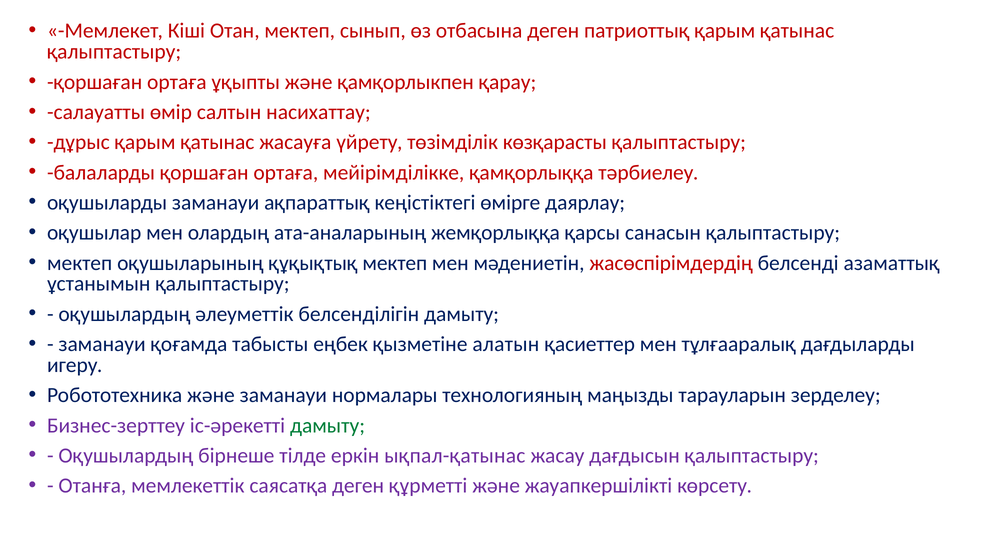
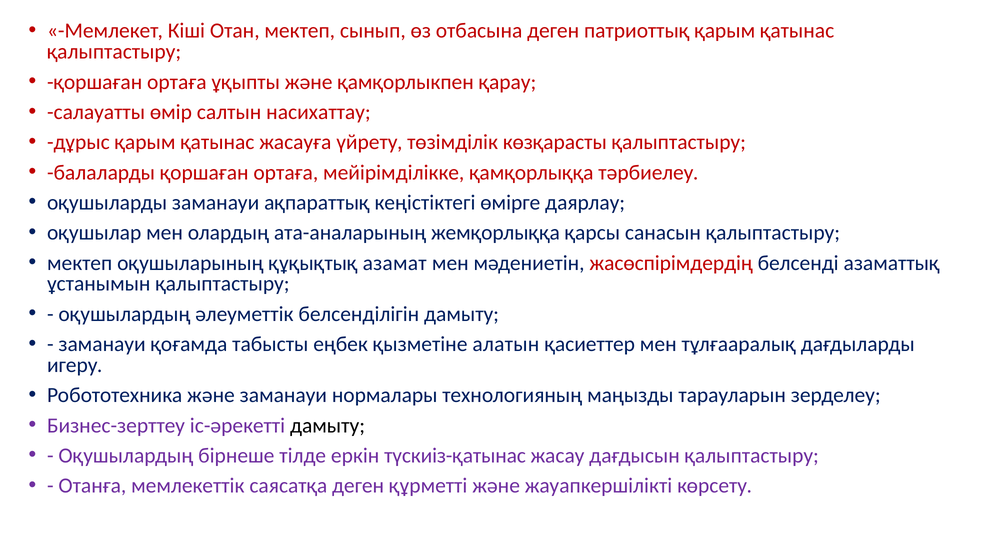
құқықтық мектеп: мектеп -> азамат (395, 263)
дамыту colour: green -> black (328, 425)
ықпал-қатынас: ықпал-қатынас -> түскиіз-қатынас (455, 455)
